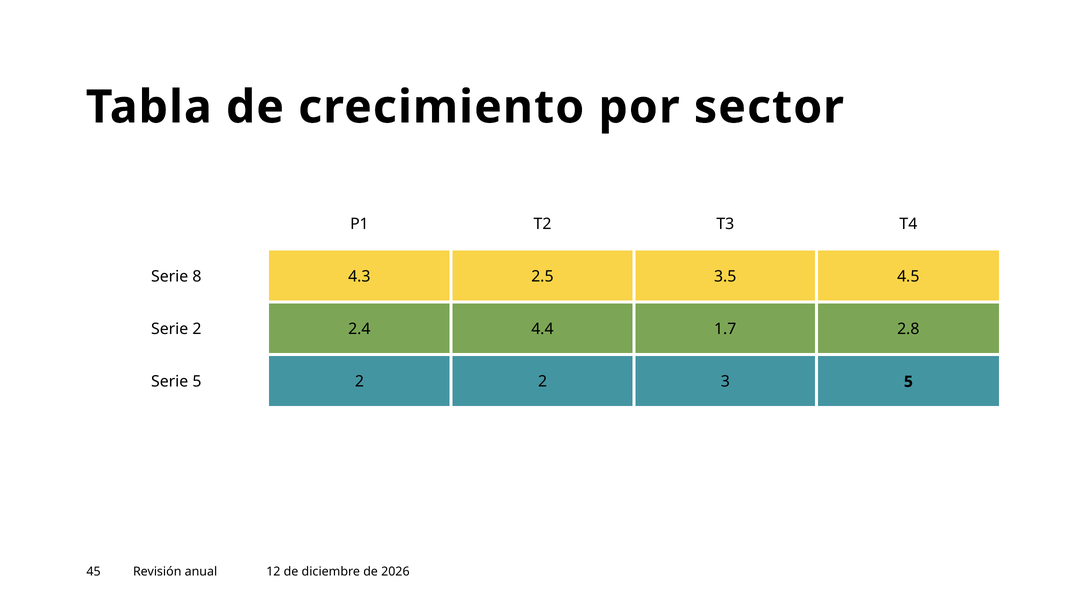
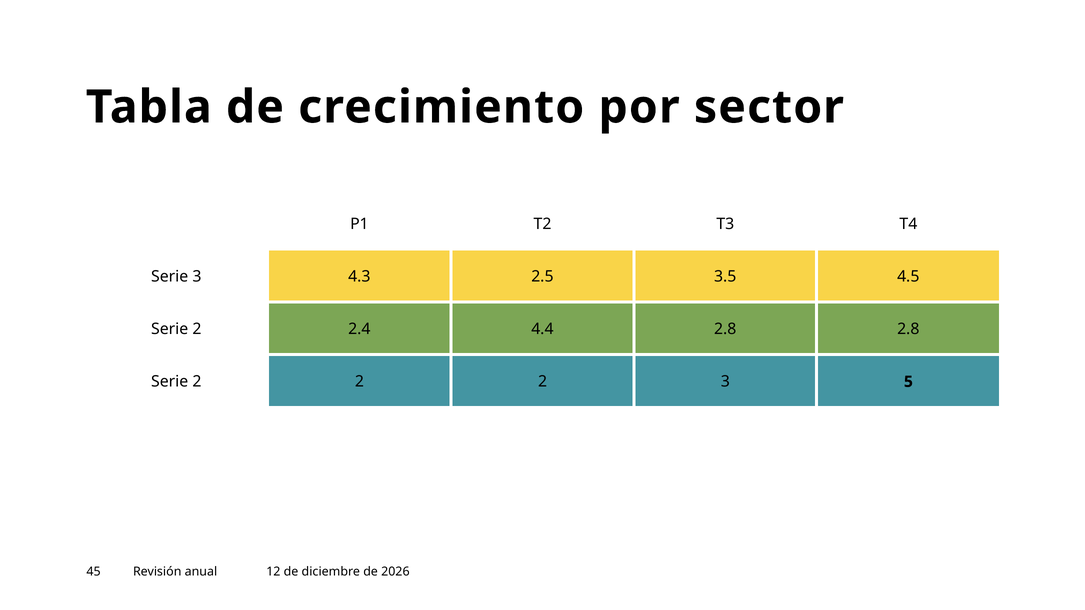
Serie 8: 8 -> 3 (197, 277)
4.4 1.7: 1.7 -> 2.8 (725, 329)
5: 5 -> 2 (197, 382)
